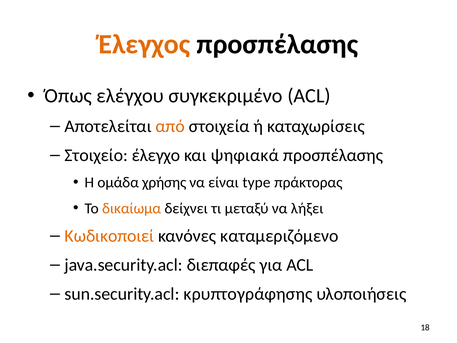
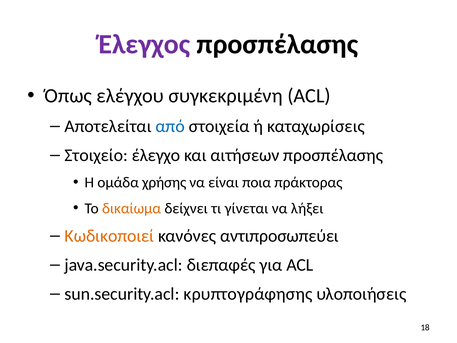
Έλεγχος colour: orange -> purple (144, 44)
συγκεκριμένο: συγκεκριμένο -> συγκεκριμένη (226, 96)
από colour: orange -> blue (170, 126)
ψηφιακά: ψηφιακά -> αιτήσεων (245, 155)
type: type -> ποια (257, 182)
μεταξύ: μεταξύ -> γίνεται (247, 208)
καταμεριζόμενο: καταμεριζόμενο -> αντιπροσωπεύει (280, 236)
